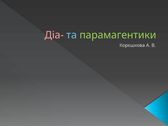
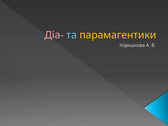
парамагентики colour: light green -> yellow (118, 35)
